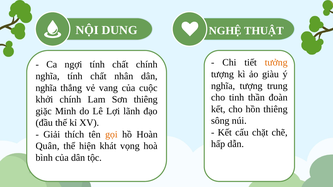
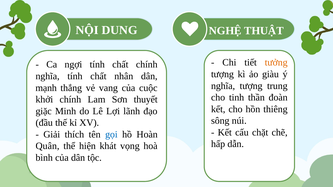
nghĩa: nghĩa -> mạnh (46, 88)
Sơn thiêng: thiêng -> thuyết (146, 100)
gọi colour: orange -> blue (111, 135)
